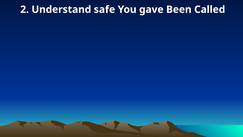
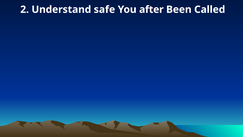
gave: gave -> after (151, 9)
